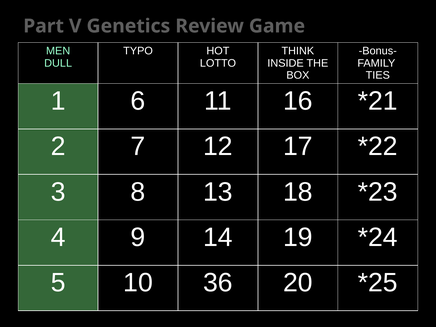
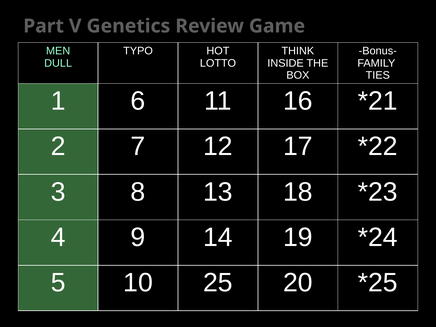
36: 36 -> 25 (218, 283)
